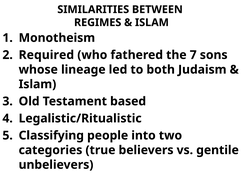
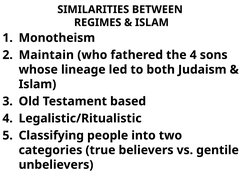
Required: Required -> Maintain (46, 55)
the 7: 7 -> 4 (193, 55)
